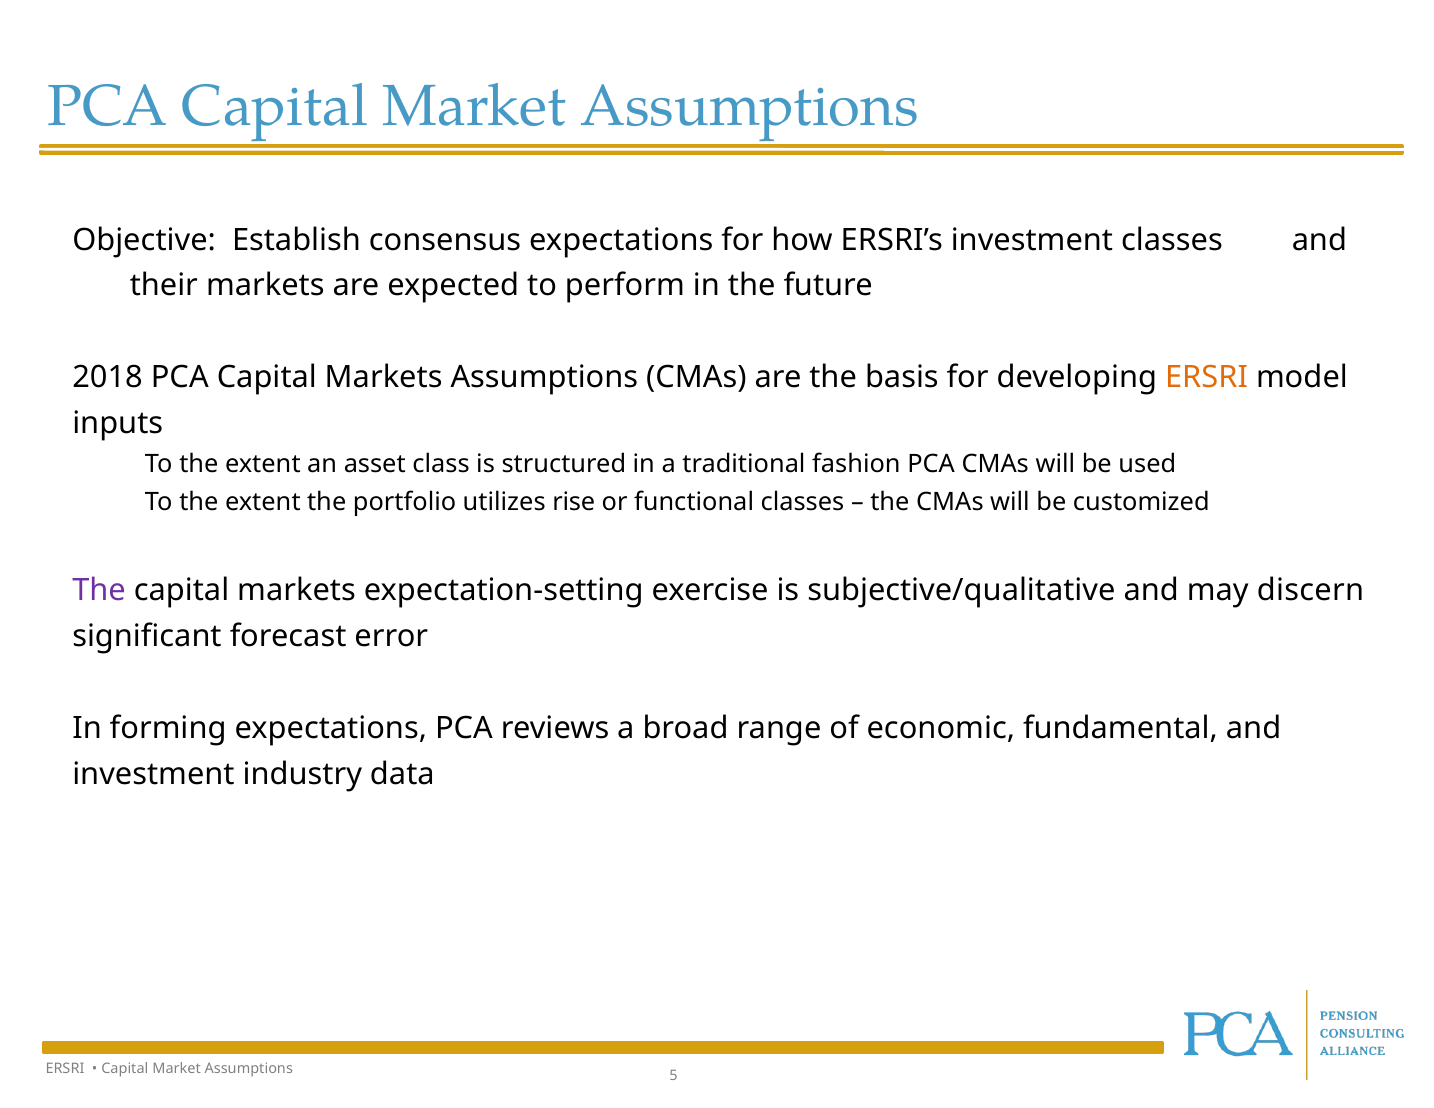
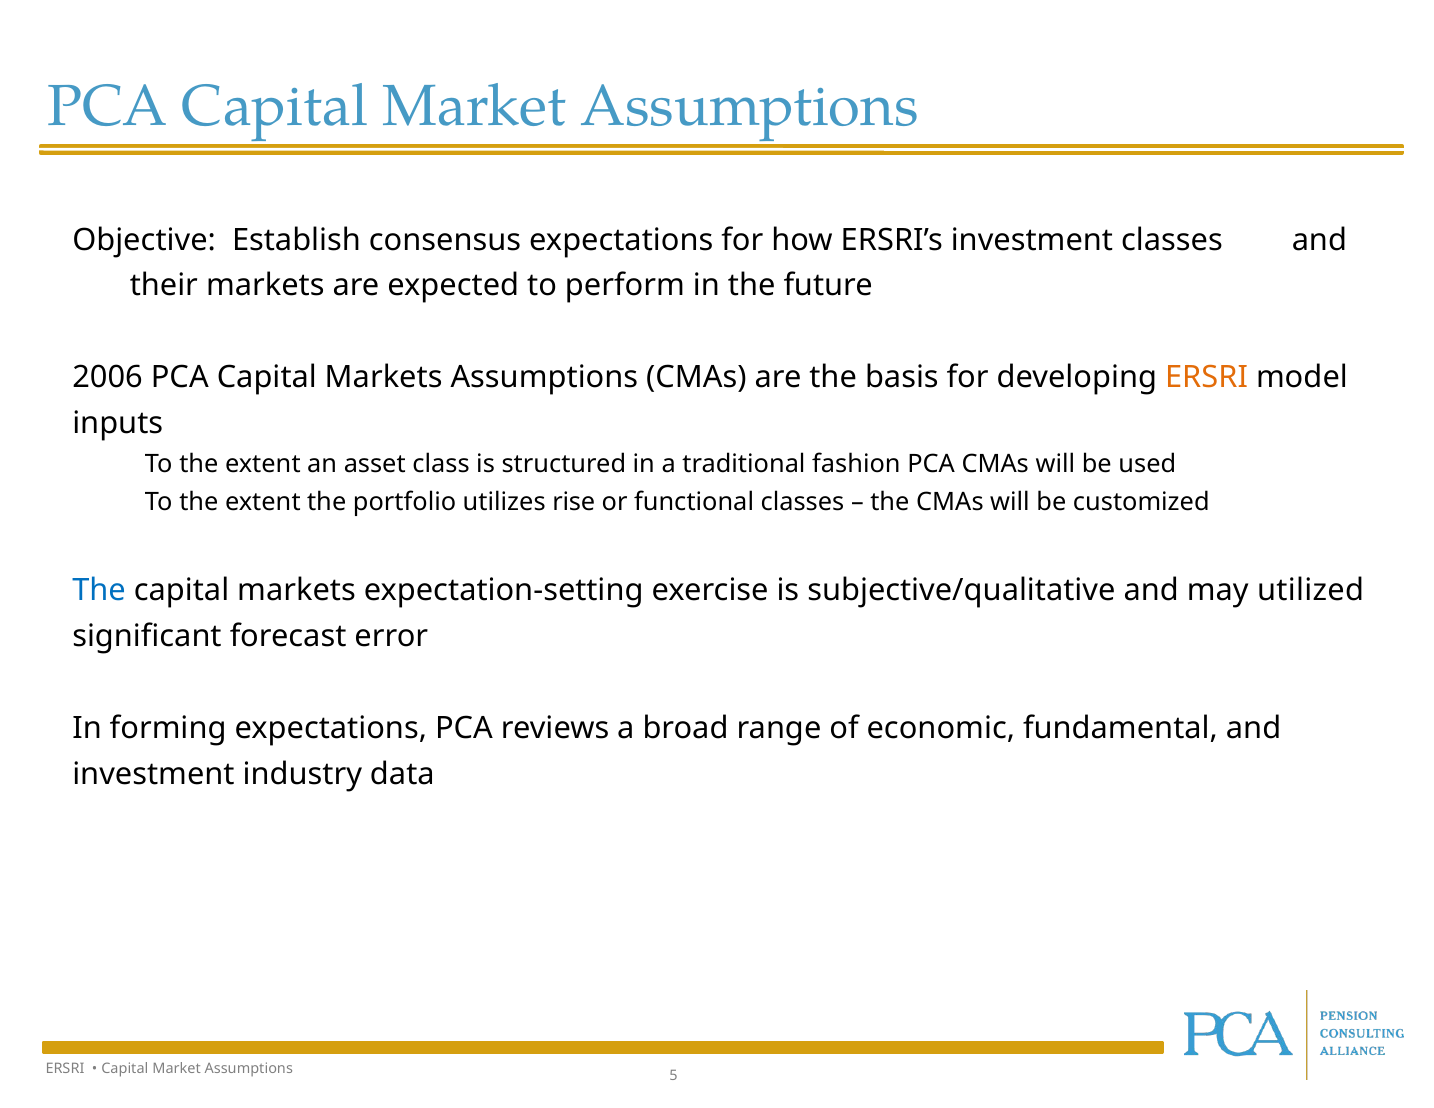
2018: 2018 -> 2006 (108, 378)
The colour: purple -> blue (99, 591)
discern: discern -> utilized (1311, 591)
